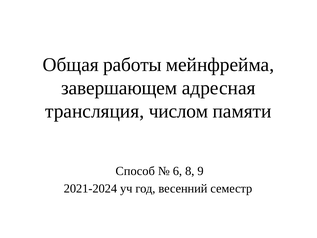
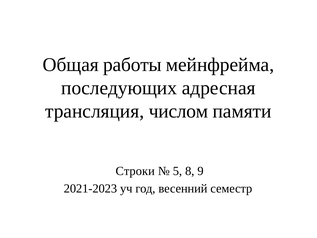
завершающем: завершающем -> последующих (119, 88)
Способ: Способ -> Строки (135, 171)
6: 6 -> 5 (177, 171)
2021-2024: 2021-2024 -> 2021-2023 (90, 188)
